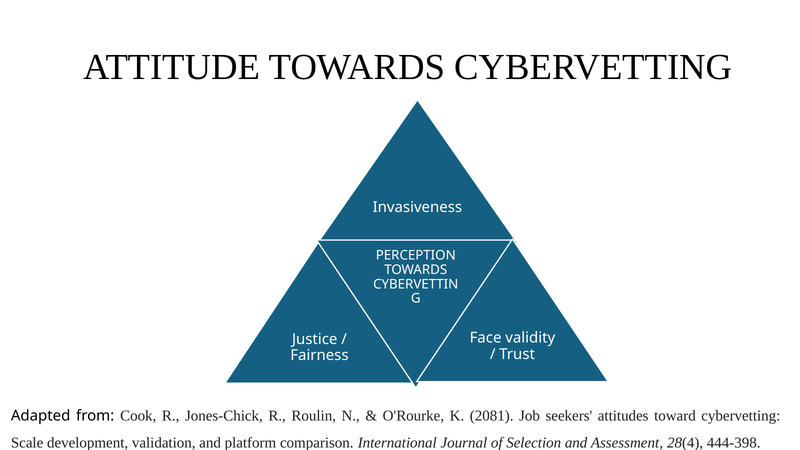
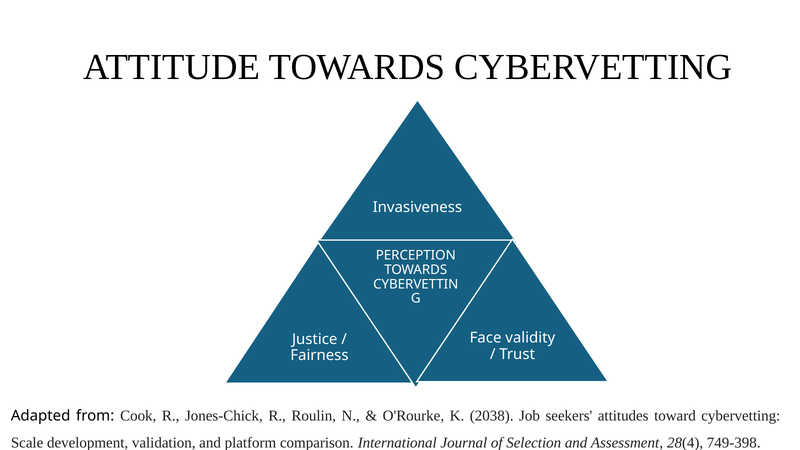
2081: 2081 -> 2038 (492, 416)
444-398: 444-398 -> 749-398 (734, 443)
